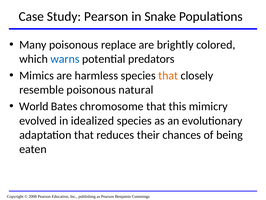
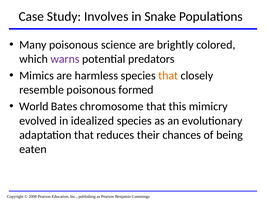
Study Pearson: Pearson -> Involves (106, 16)
replace: replace -> science (119, 45)
warns colour: blue -> purple (65, 59)
natural: natural -> formed (136, 90)
